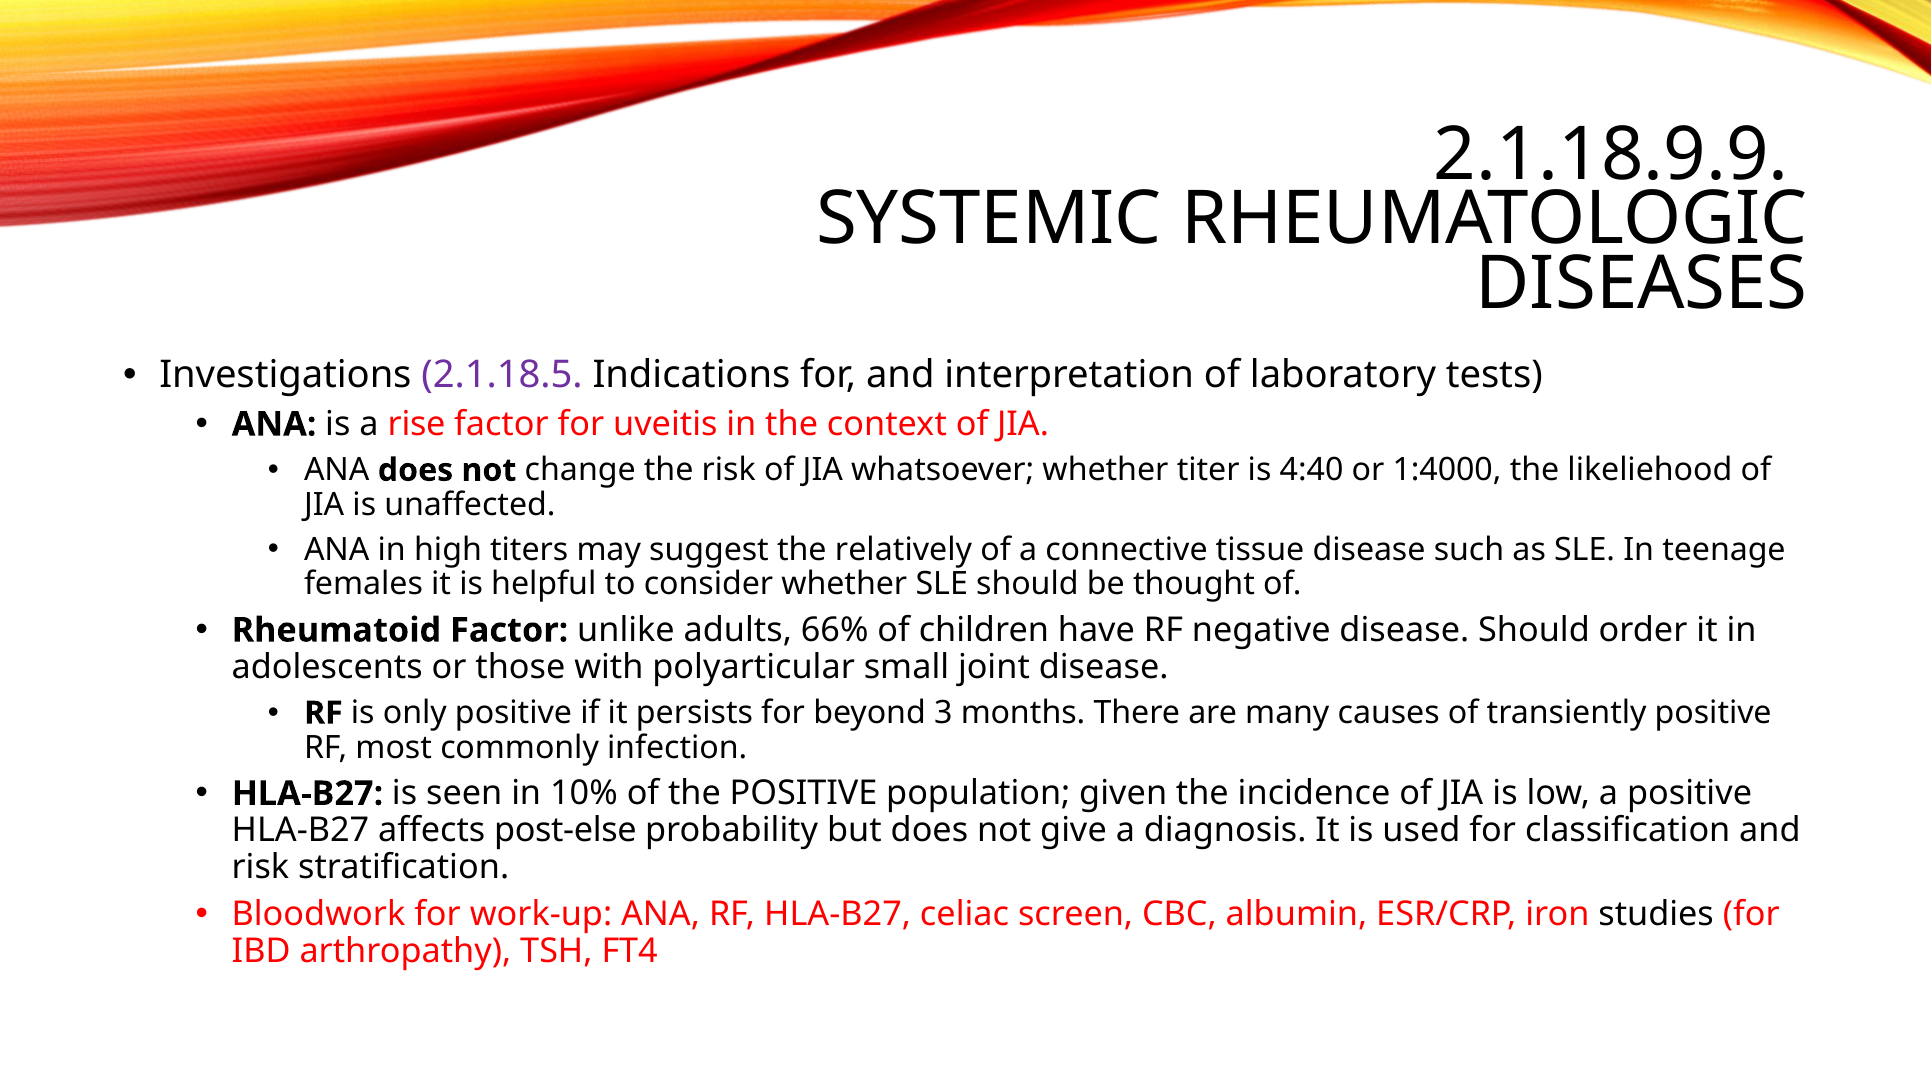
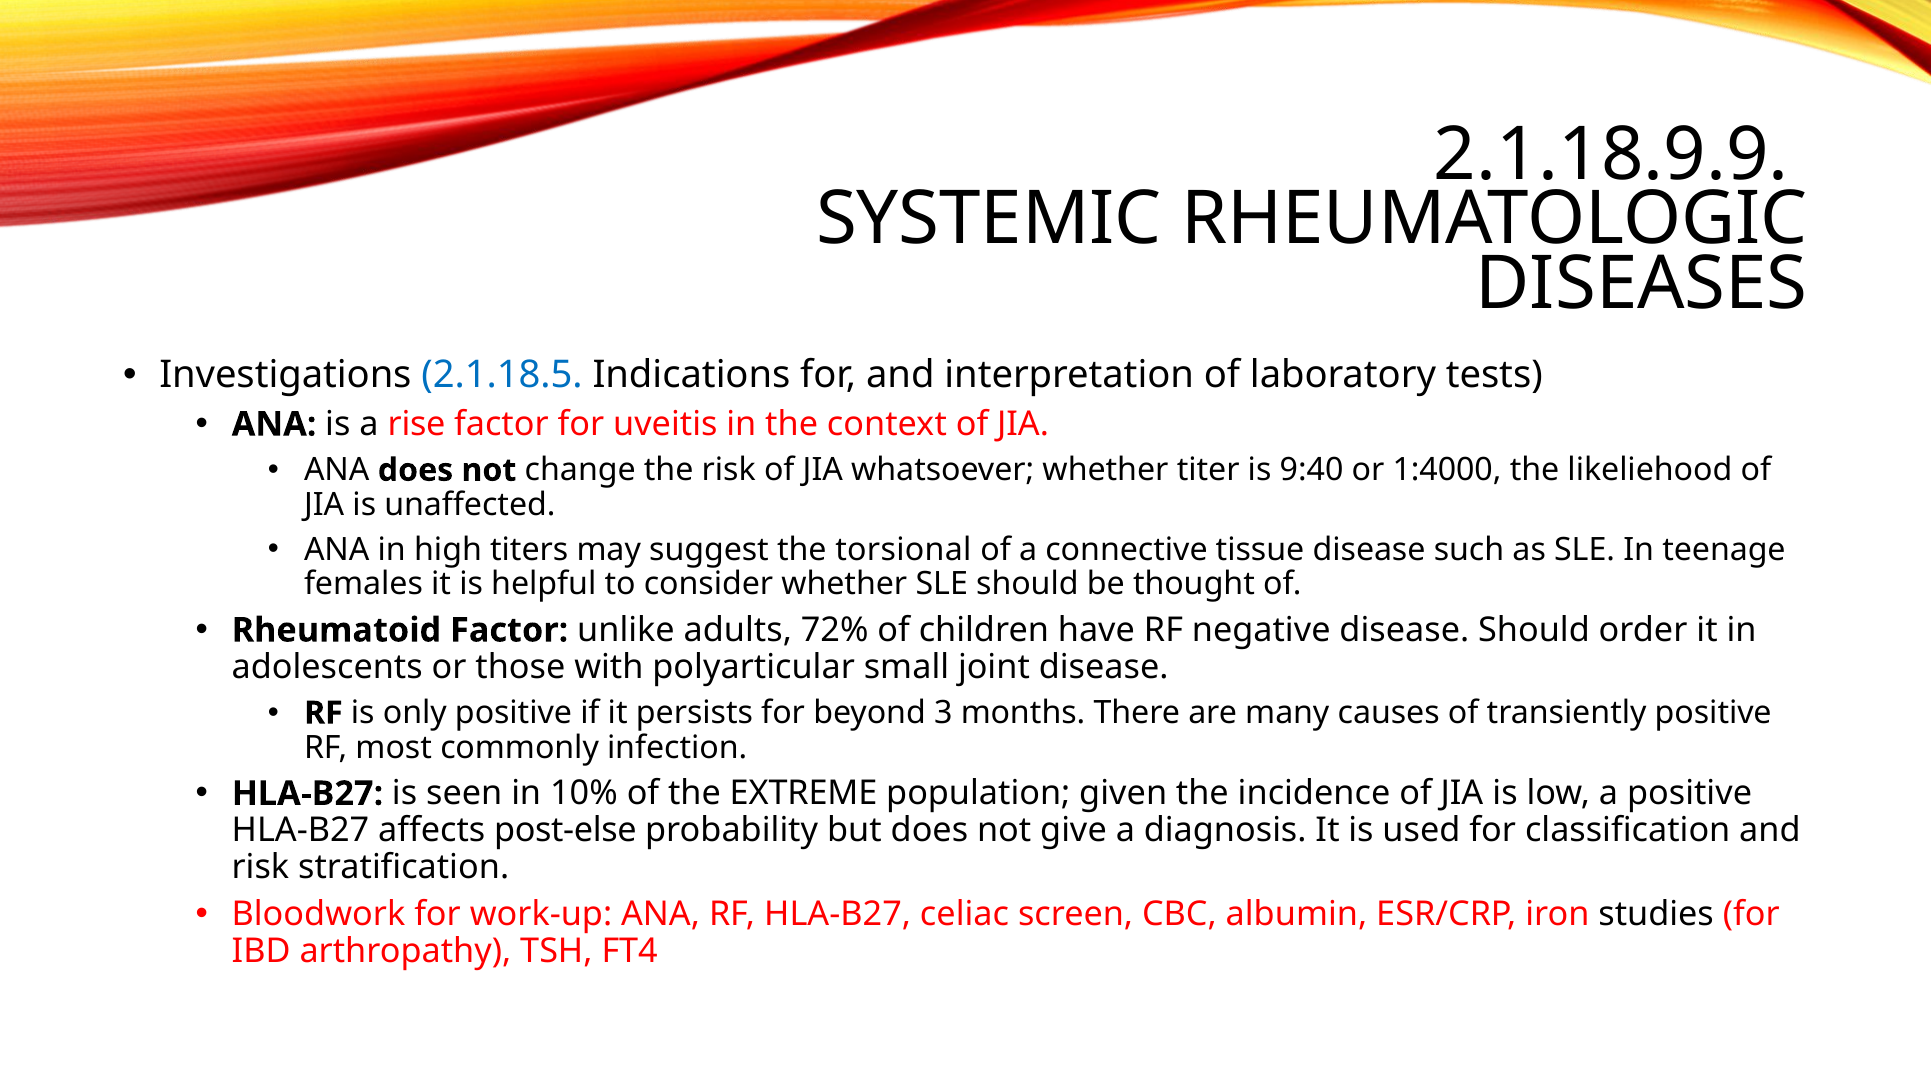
2.1.18.5 colour: purple -> blue (502, 375)
4:40: 4:40 -> 9:40 (1312, 470)
relatively: relatively -> torsional (903, 550)
66%: 66% -> 72% (835, 630)
the POSITIVE: POSITIVE -> EXTREME (804, 794)
